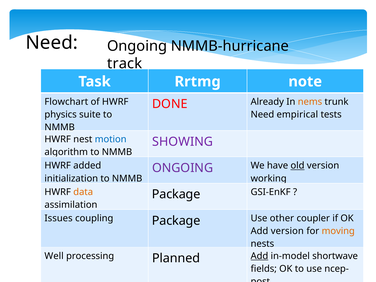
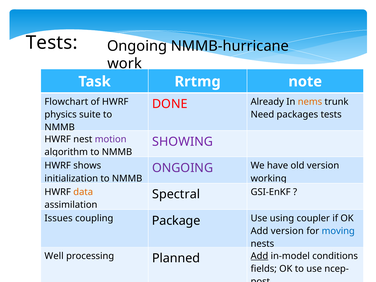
Need: Need -> Tests (52, 43)
track: track -> work (125, 64)
empirical: empirical -> packages (297, 114)
motion colour: blue -> purple (111, 139)
added: added -> shows (87, 166)
old underline: present -> none (297, 166)
Package: Package -> Spectral (176, 194)
other: other -> using (282, 218)
moving colour: orange -> blue (338, 231)
shortwave: shortwave -> conditions (335, 256)
